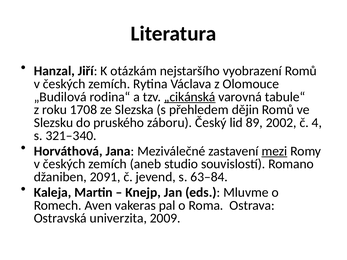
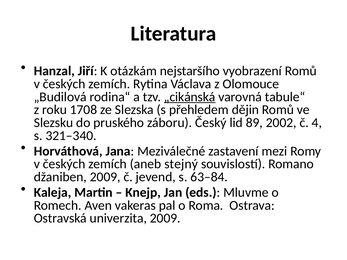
mezi underline: present -> none (274, 151)
studio: studio -> stejný (181, 164)
džaniben 2091: 2091 -> 2009 (105, 177)
